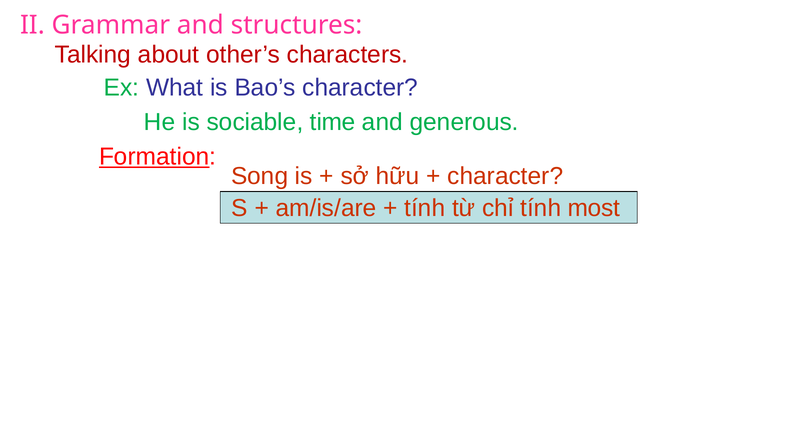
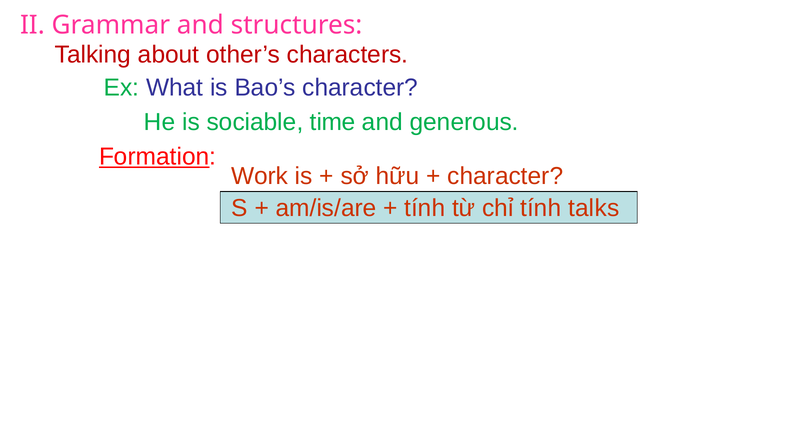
Song: Song -> Work (260, 176)
most: most -> talks (594, 208)
